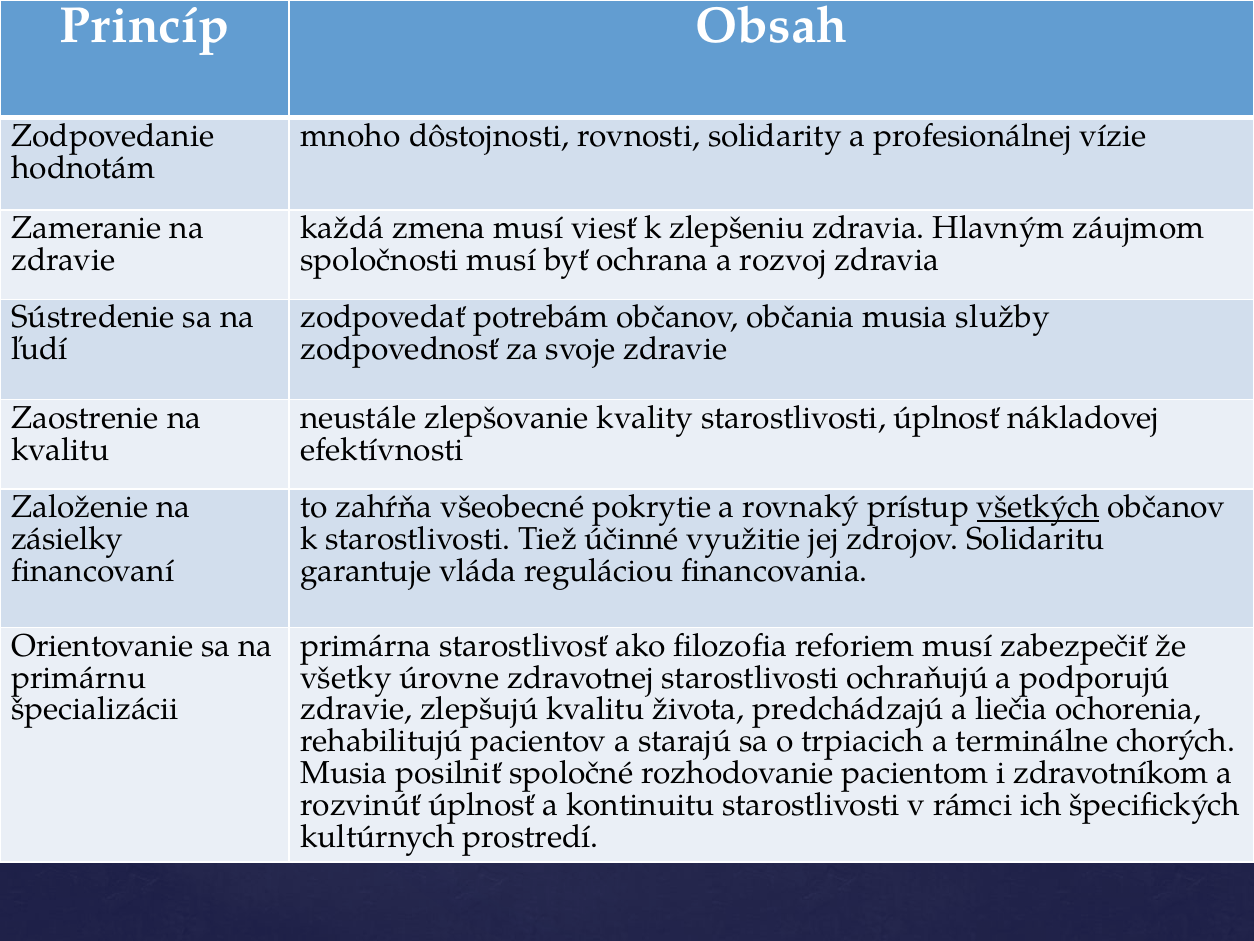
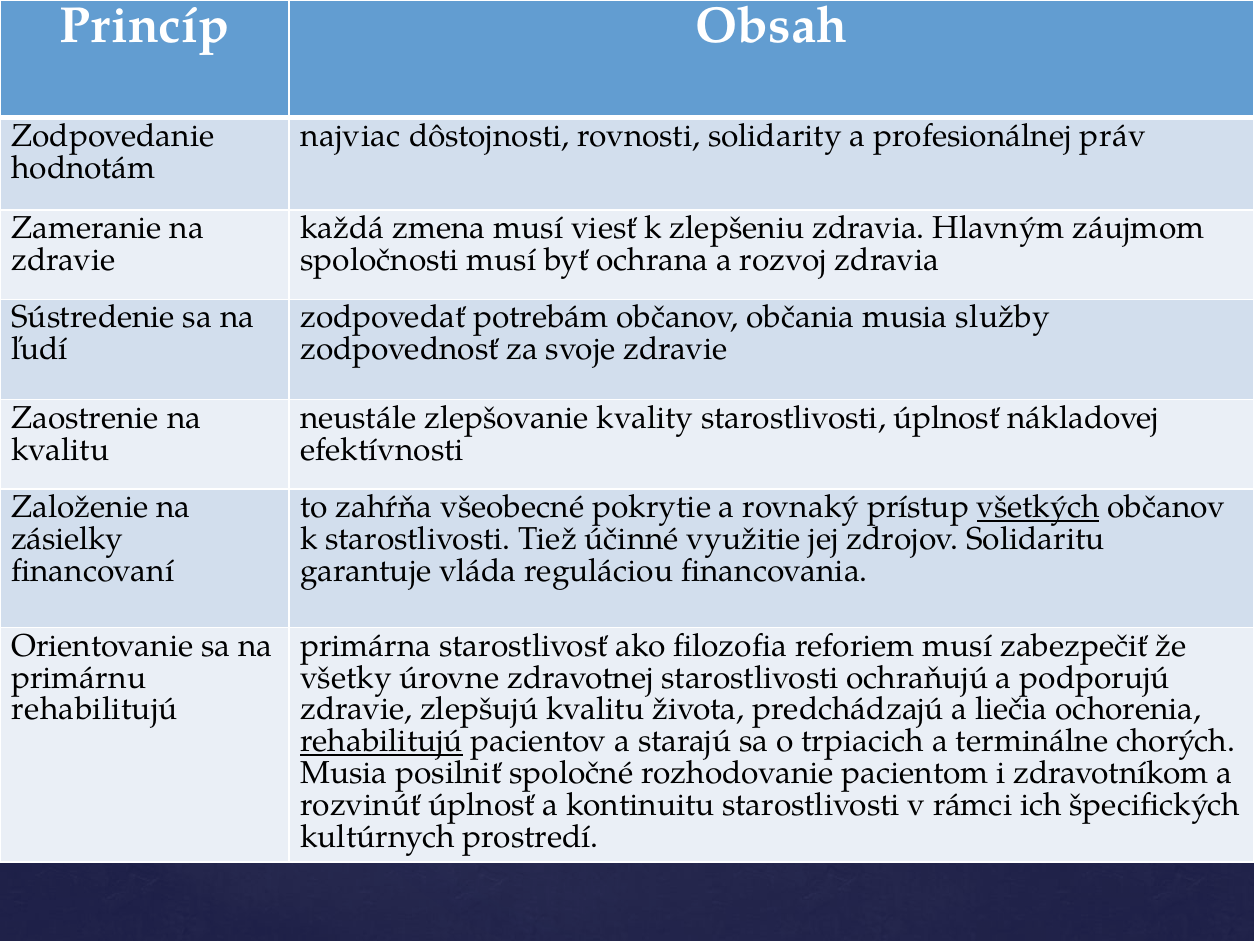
mnoho: mnoho -> najviac (351, 136)
vízie: vízie -> práv (1113, 136)
špecializácii: špecializácii -> rehabilitujú (95, 710)
rehabilitujú underline: none -> present (382, 742)
